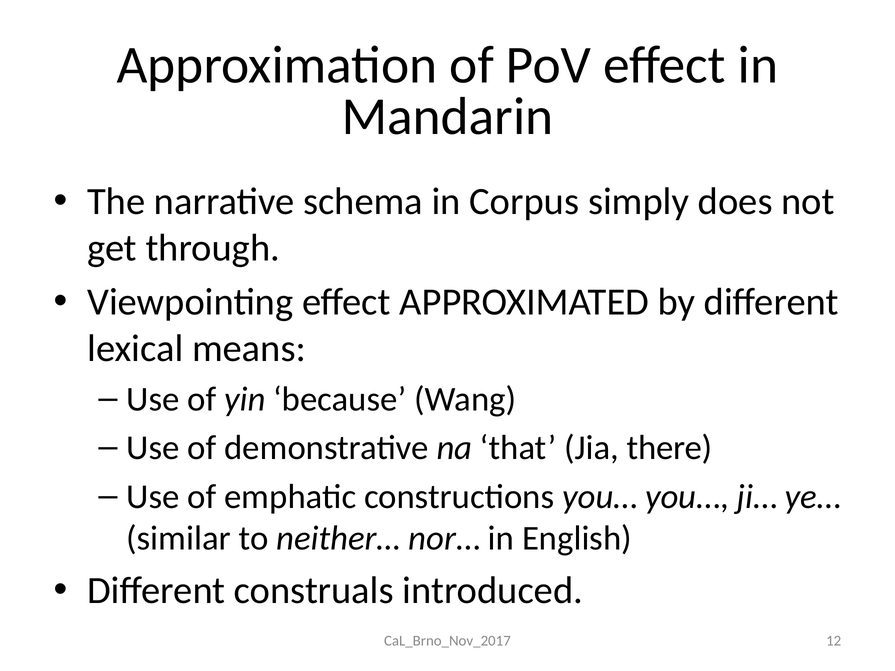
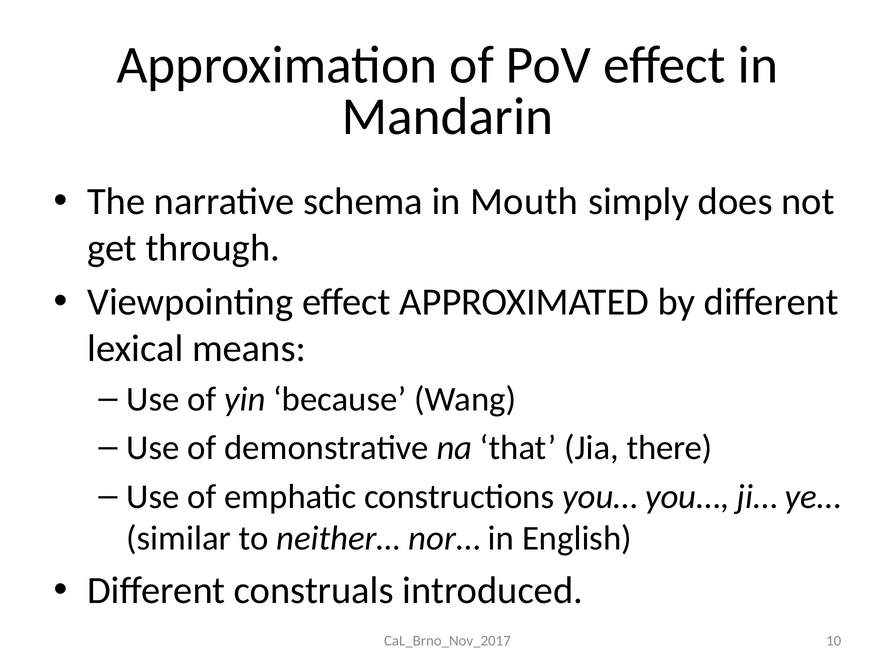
Corpus: Corpus -> Mouth (524, 202)
12: 12 -> 10 (834, 641)
